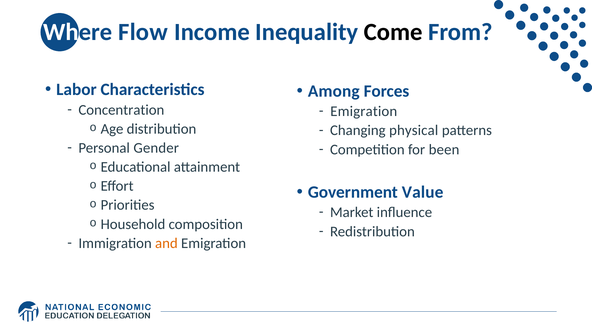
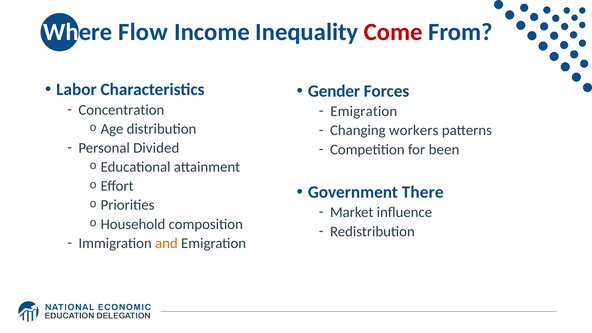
Come colour: black -> red (393, 32)
Among: Among -> Gender (334, 91)
physical: physical -> workers (414, 130)
Gender: Gender -> Divided (156, 148)
Value: Value -> There (423, 192)
